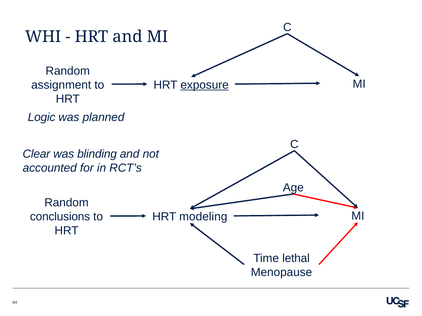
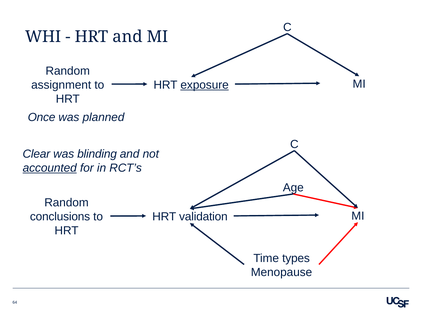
Logic: Logic -> Once (42, 118)
accounted underline: none -> present (50, 168)
modeling: modeling -> validation (203, 217)
lethal: lethal -> types (296, 259)
